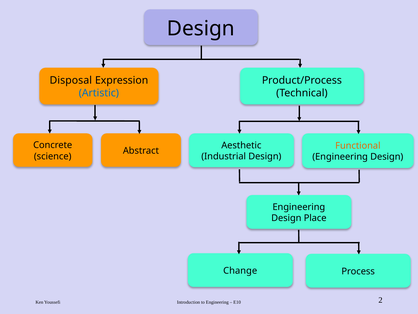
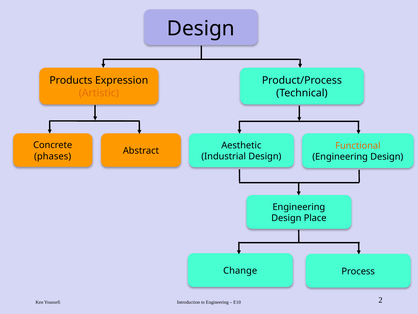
Disposal: Disposal -> Products (71, 80)
Artistic colour: blue -> orange (99, 93)
science: science -> phases (53, 156)
